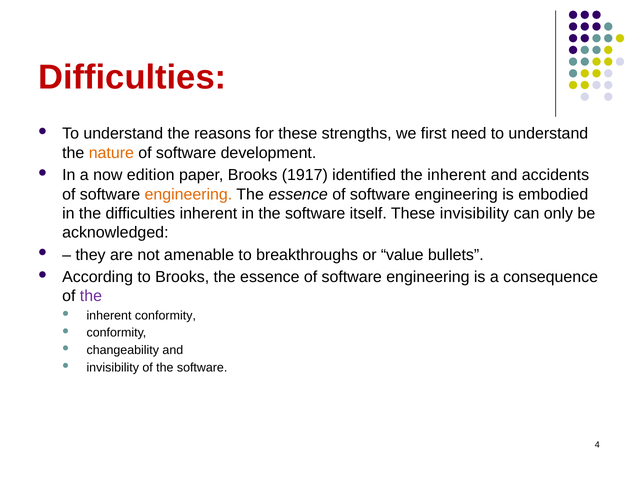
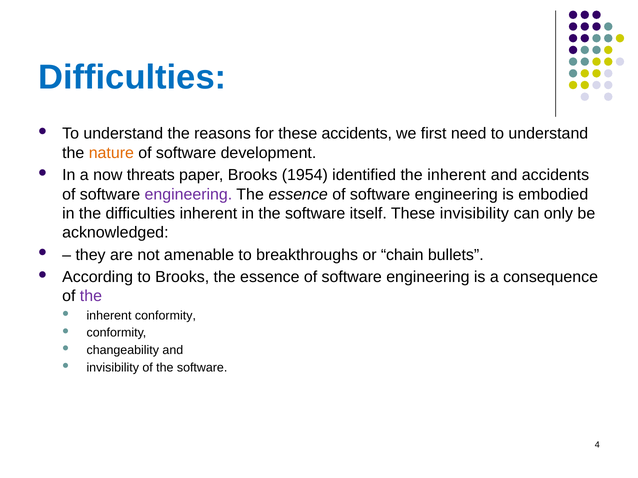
Difficulties colour: red -> blue (132, 77)
these strengths: strengths -> accidents (357, 134)
edition: edition -> threats (151, 175)
1917: 1917 -> 1954 (305, 175)
engineering colour: orange -> purple (188, 194)
value: value -> chain (402, 255)
